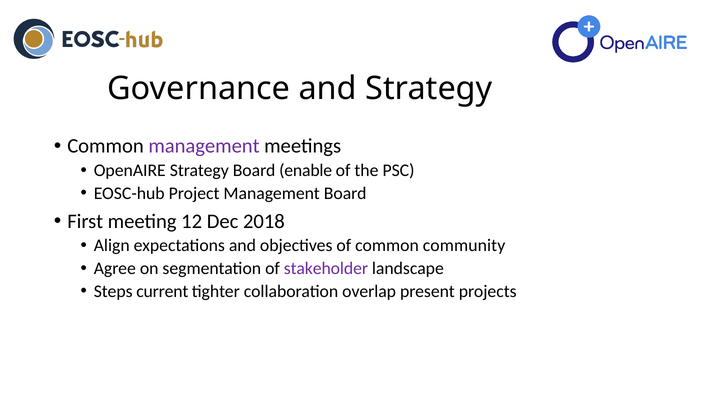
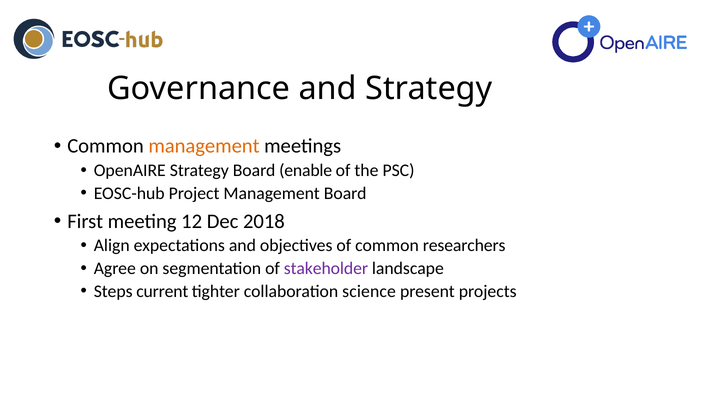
management colour: purple -> orange (204, 146)
community: community -> researchers (464, 246)
overlap: overlap -> science (369, 291)
